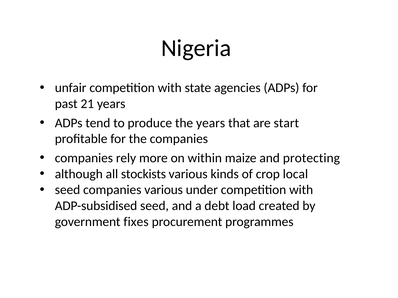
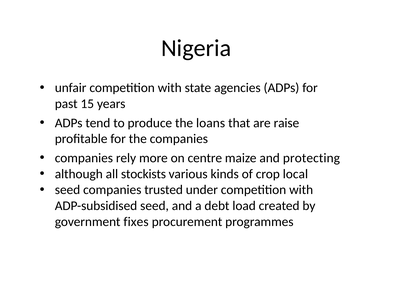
21: 21 -> 15 (87, 104)
the years: years -> loans (211, 123)
start: start -> raise (286, 123)
within: within -> centre (205, 158)
companies various: various -> trusted (164, 190)
